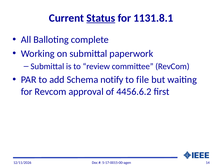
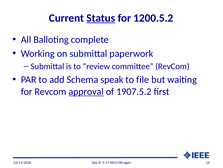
1131.8.1: 1131.8.1 -> 1200.5.2 (153, 18)
notify: notify -> speak (112, 79)
approval underline: none -> present (86, 91)
4456.6.2: 4456.6.2 -> 1907.5.2 (134, 91)
